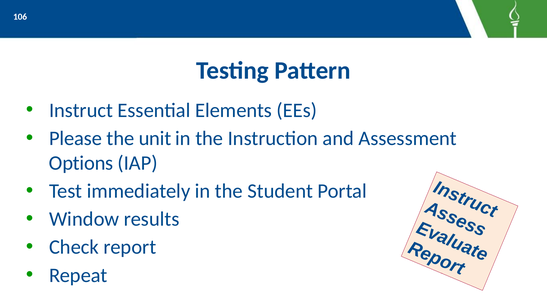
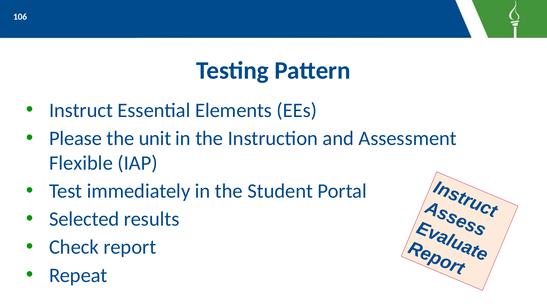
Options: Options -> Flexible (81, 163)
Window: Window -> Selected (84, 219)
